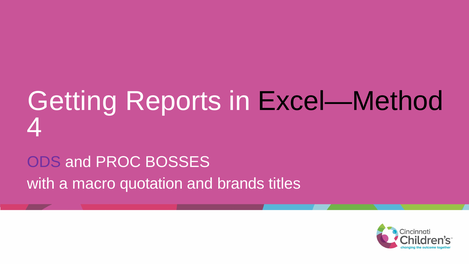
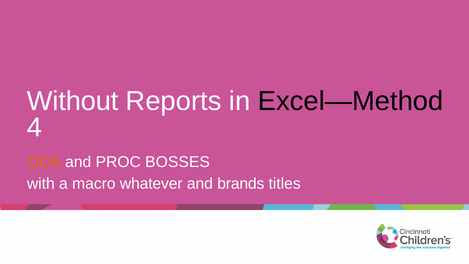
Getting: Getting -> Without (73, 101)
ODS colour: purple -> orange (44, 162)
quotation: quotation -> whatever (151, 184)
